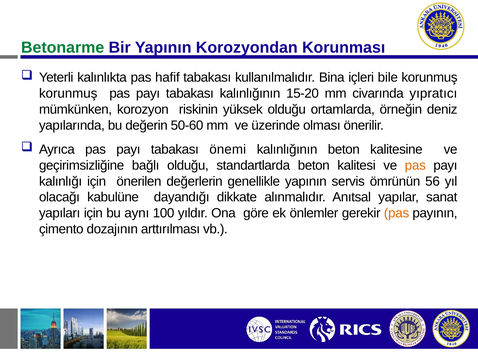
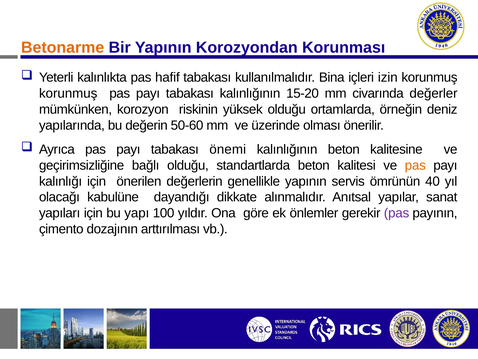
Betonarme colour: green -> orange (63, 48)
bile: bile -> izin (388, 77)
yıpratıcı: yıpratıcı -> değerler (434, 93)
56: 56 -> 40 (433, 181)
aynı: aynı -> yapı (137, 213)
pas colour: orange -> purple (397, 213)
